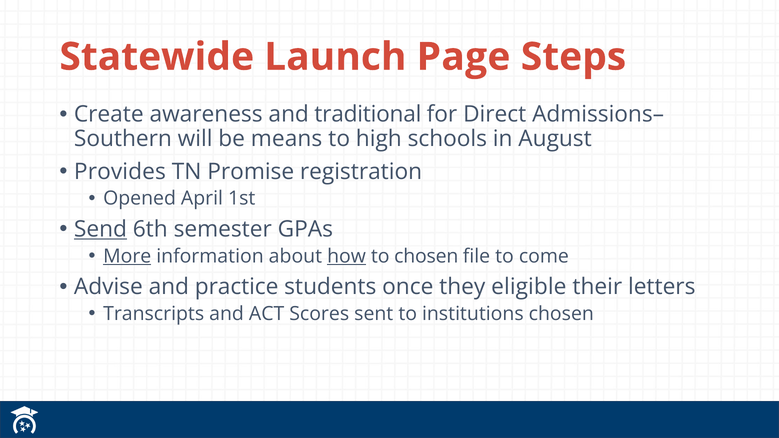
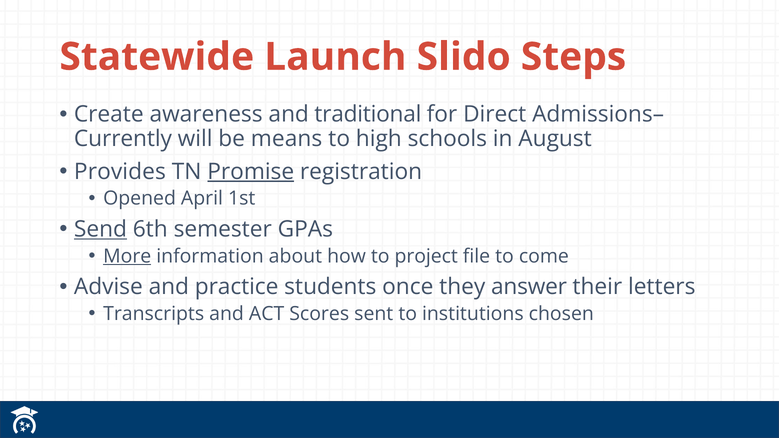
Page: Page -> Slido (464, 57)
Southern: Southern -> Currently (123, 139)
Promise underline: none -> present (251, 172)
how underline: present -> none (347, 256)
to chosen: chosen -> project (426, 256)
eligible: eligible -> answer (529, 287)
